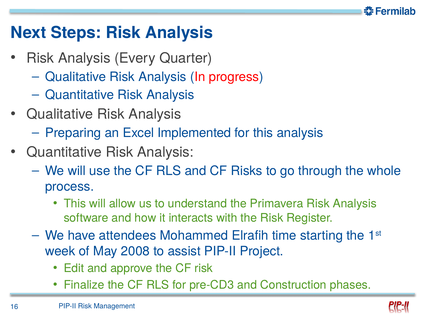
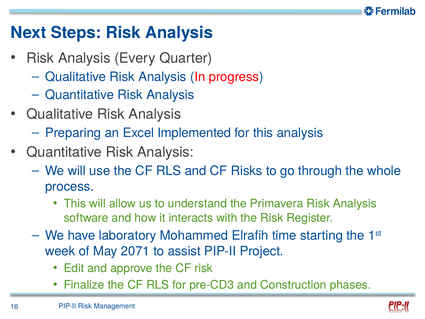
attendees: attendees -> laboratory (128, 235)
2008: 2008 -> 2071 (135, 251)
